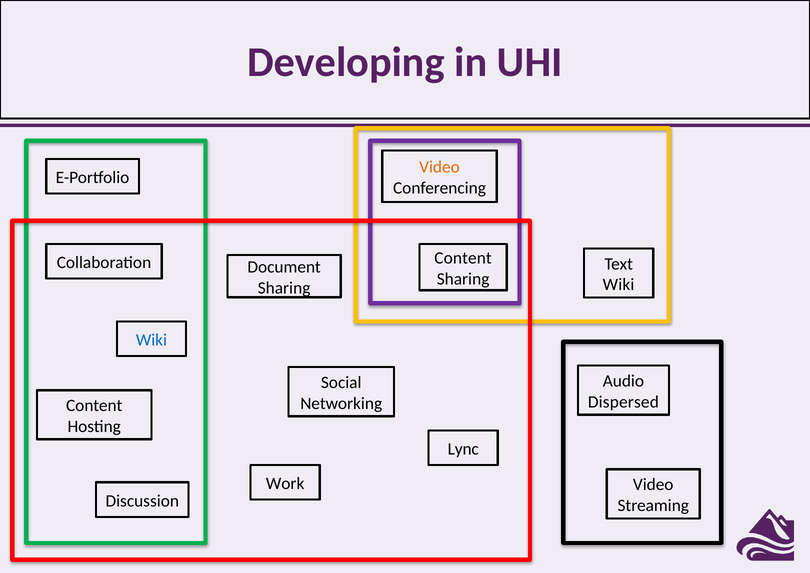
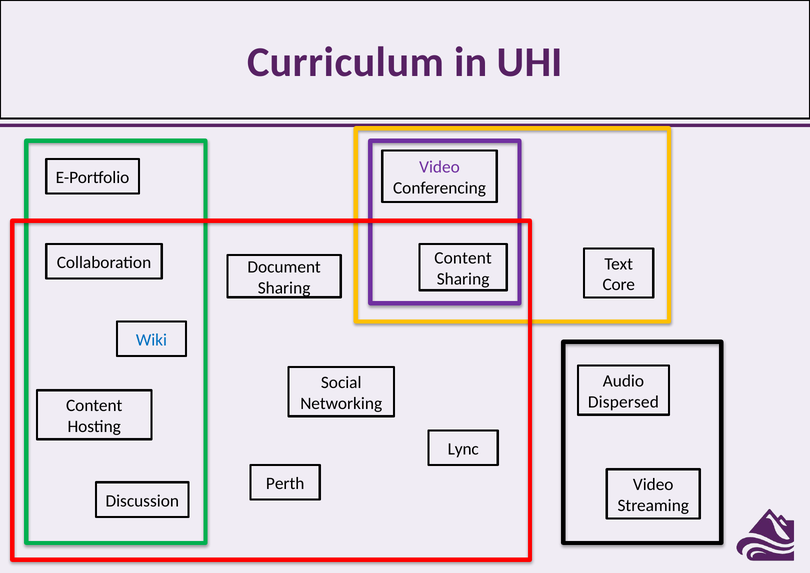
Developing: Developing -> Curriculum (346, 62)
Video colour: orange -> purple (439, 167)
Wiki: Wiki -> Core (619, 284)
Work: Work -> Perth (285, 483)
